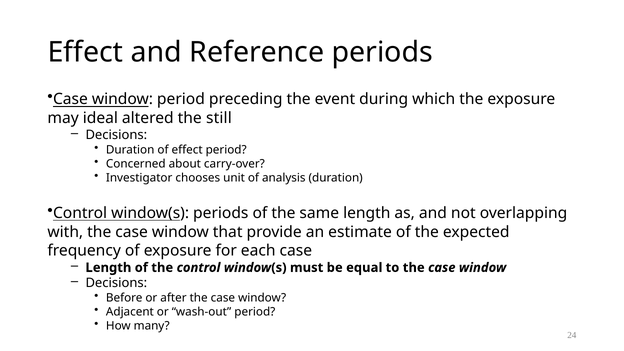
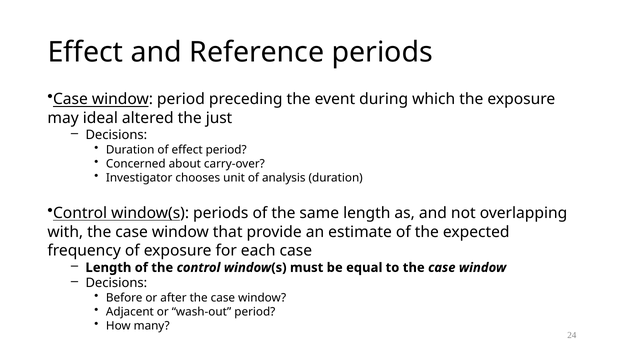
still: still -> just (219, 118)
